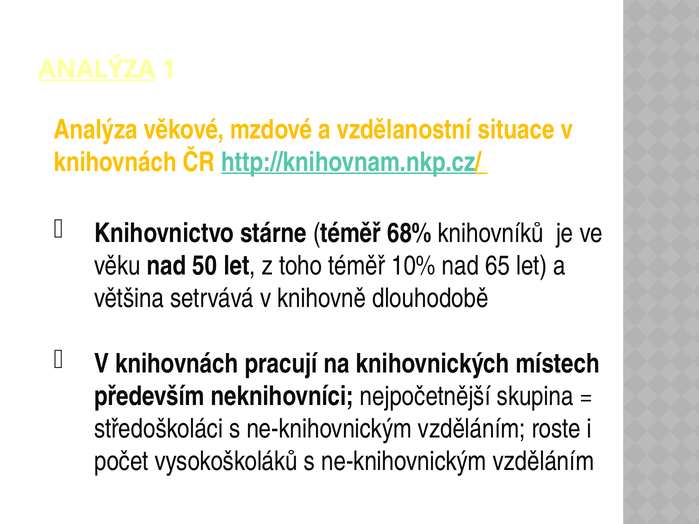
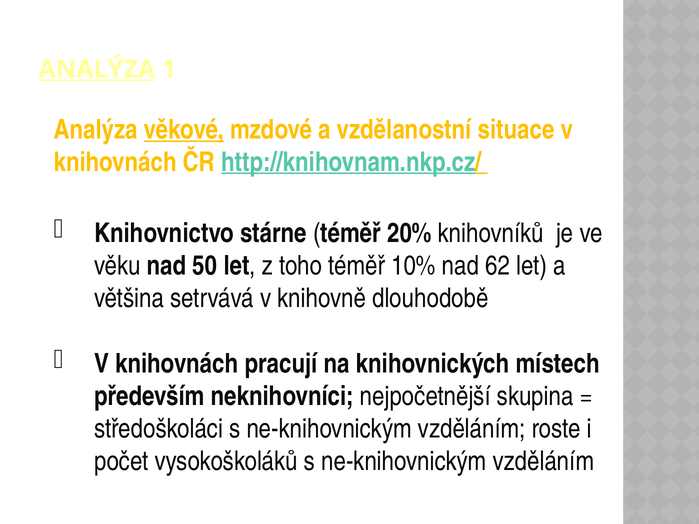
věkové underline: none -> present (184, 130)
68%: 68% -> 20% (409, 233)
65: 65 -> 62 (498, 266)
